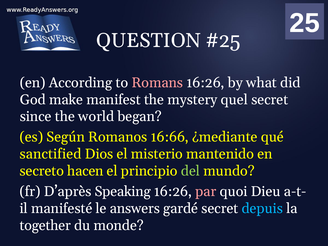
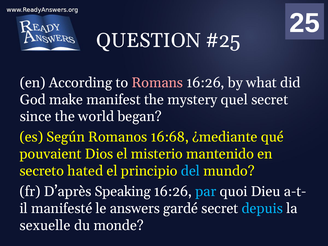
16:66: 16:66 -> 16:68 (170, 137)
sanctified: sanctified -> pouvaient (51, 154)
hacen: hacen -> hated (85, 171)
del colour: light green -> light blue (190, 171)
par colour: pink -> light blue (206, 191)
together: together -> sexuelle (45, 225)
